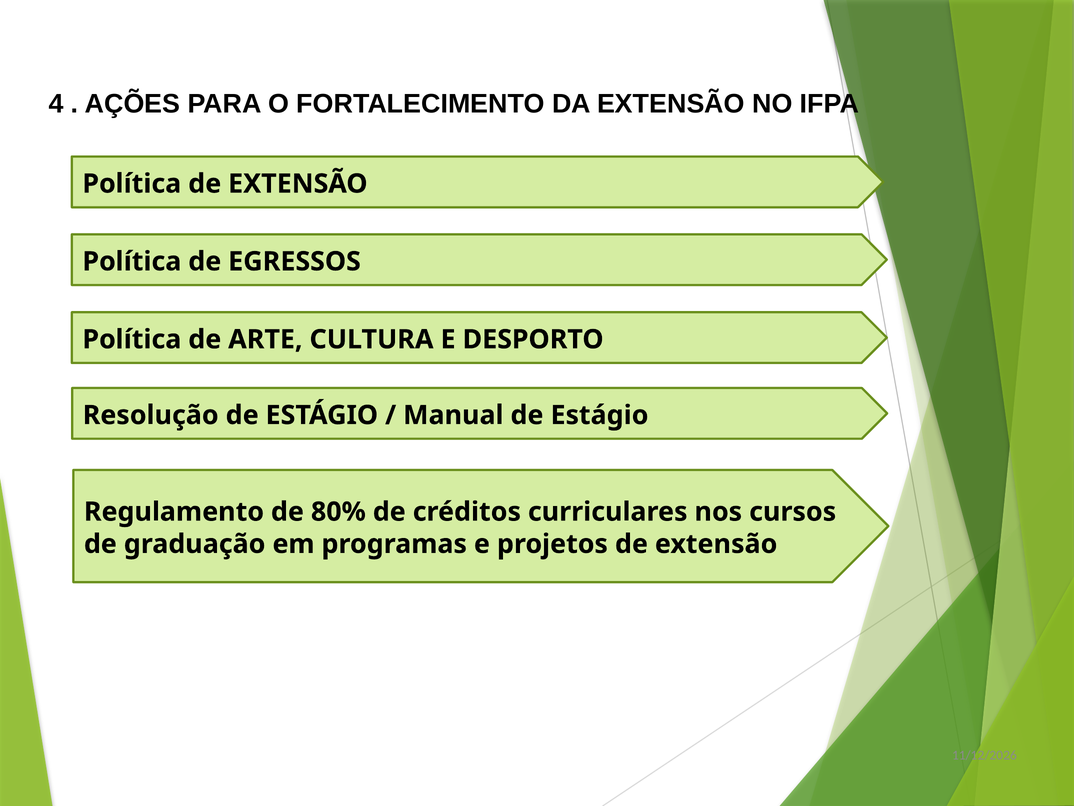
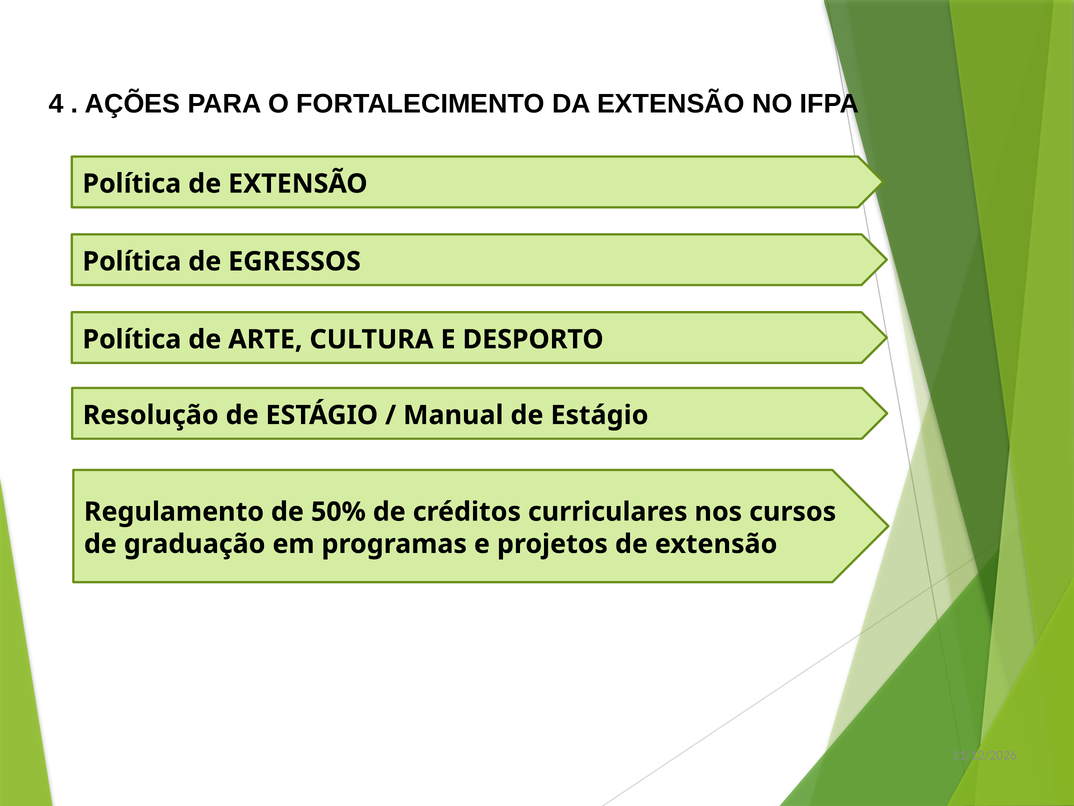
80%: 80% -> 50% (338, 512)
